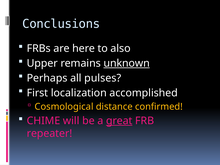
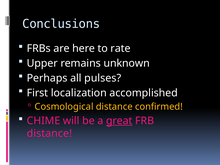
also: also -> rate (121, 48)
unknown underline: present -> none (127, 63)
repeater: repeater -> distance (49, 133)
